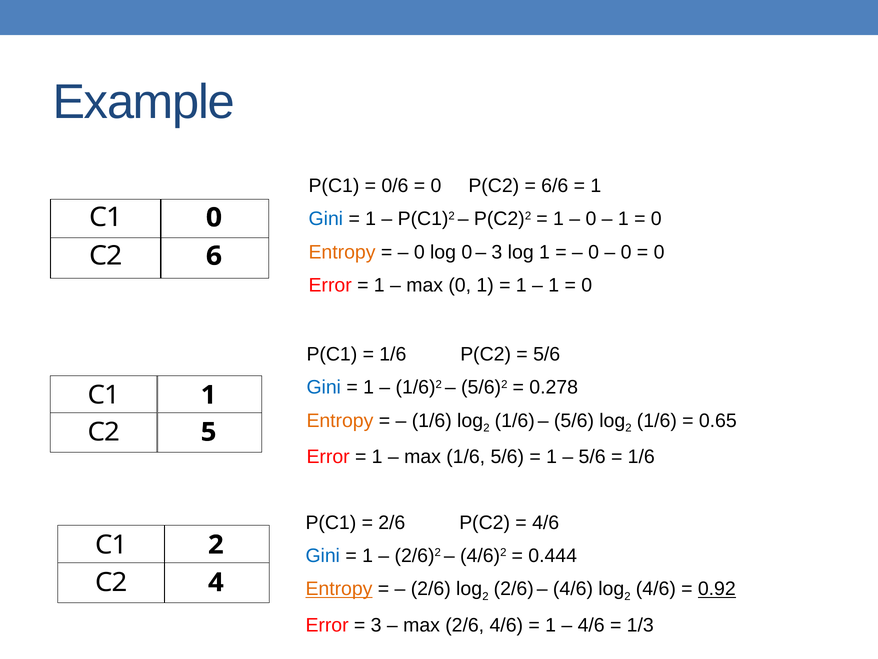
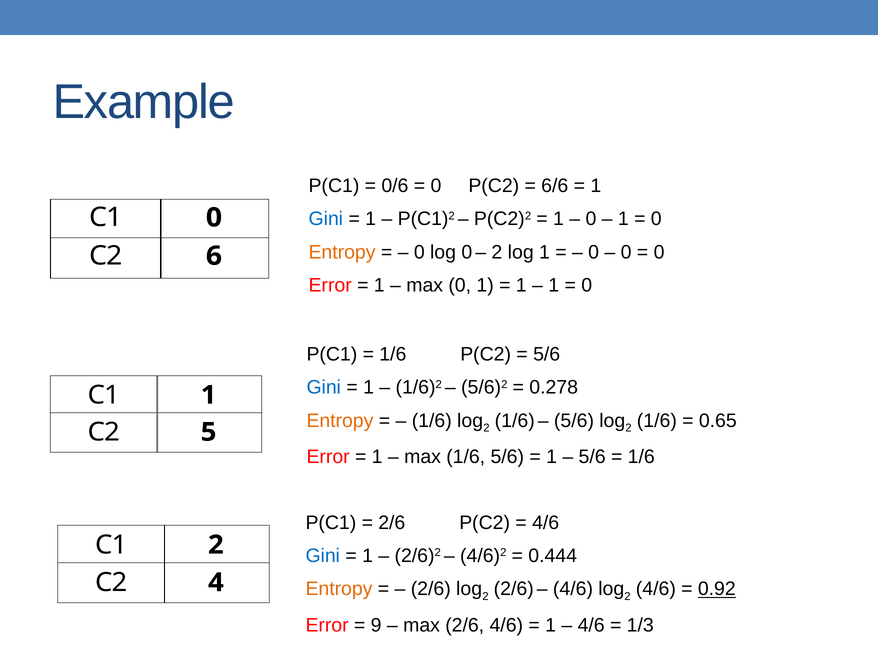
3: 3 -> 2 (497, 252)
Entropy underline: present -> none (339, 589)
3: 3 -> 9 (376, 625)
